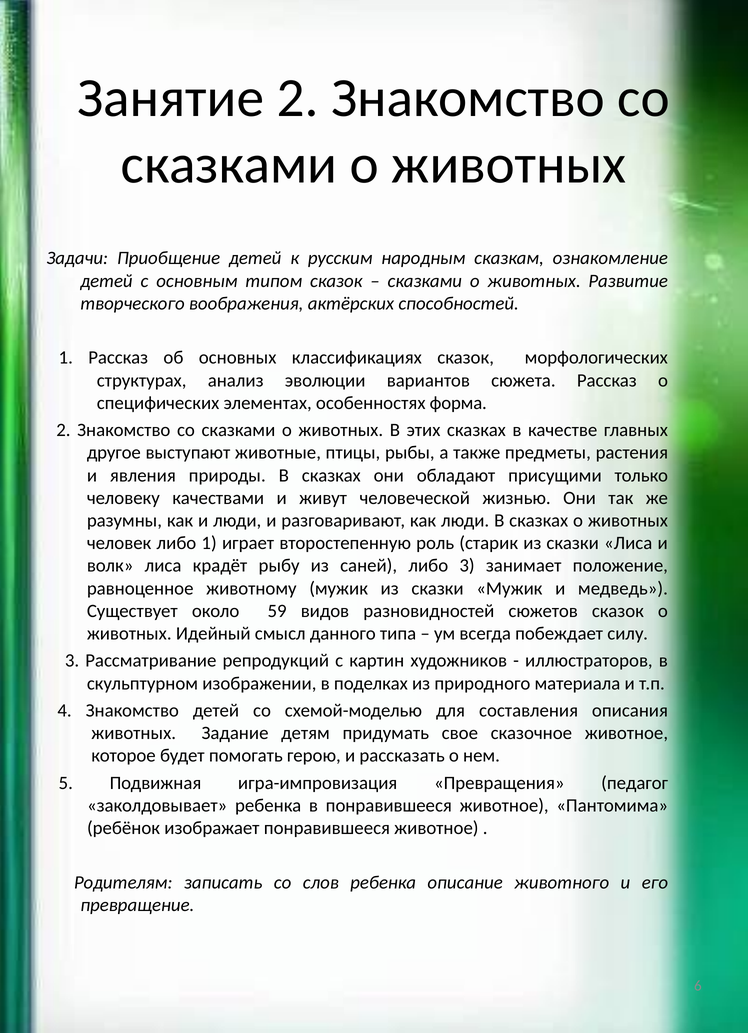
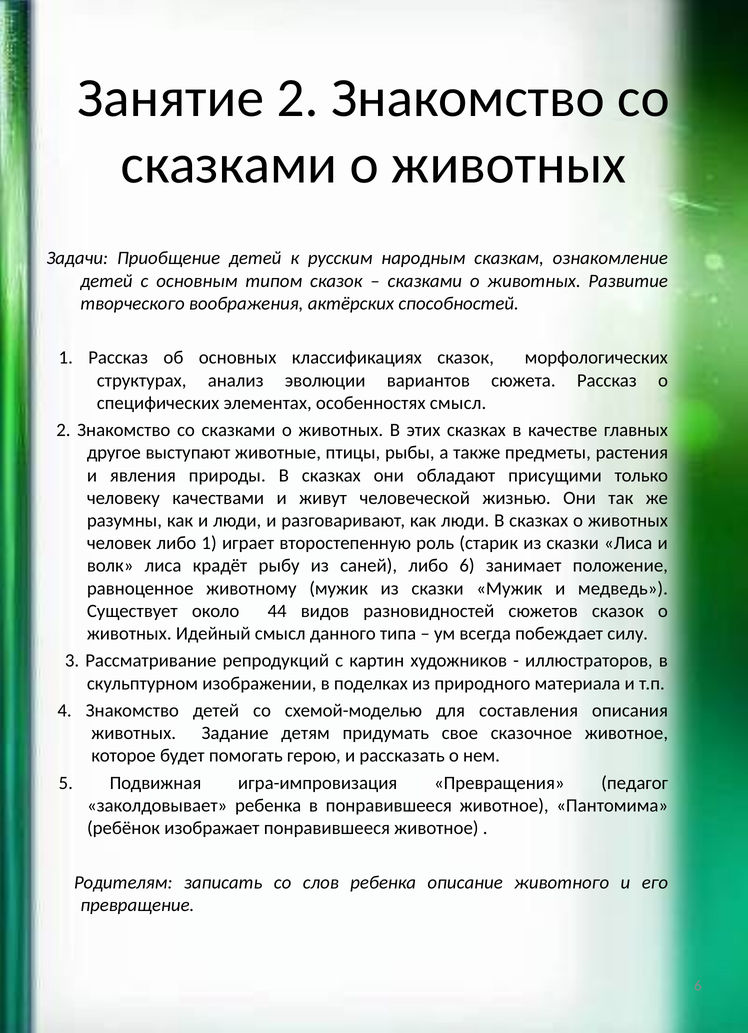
особенностях форма: форма -> смысл (458, 403)
либо 3: 3 -> 6 (467, 566)
59: 59 -> 44 (277, 611)
